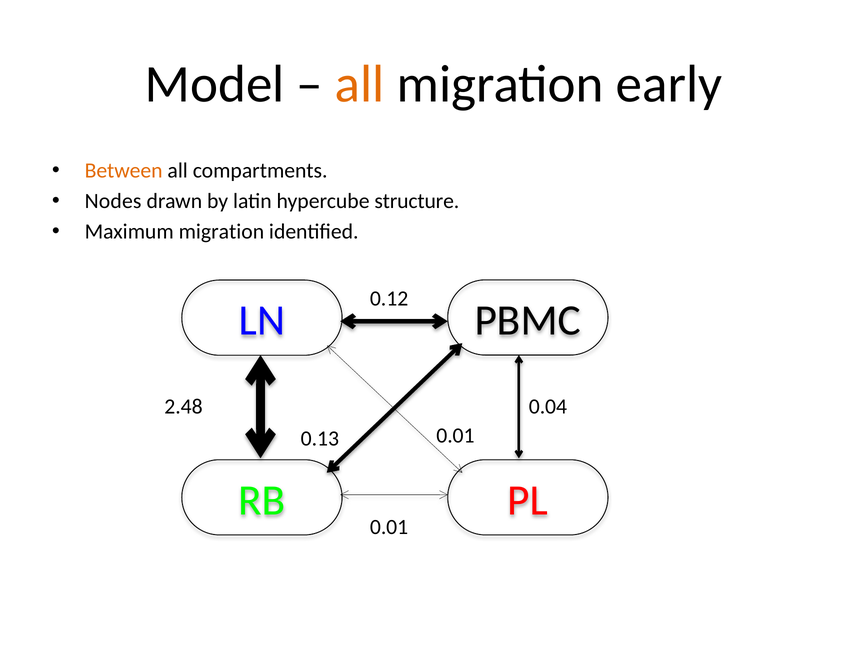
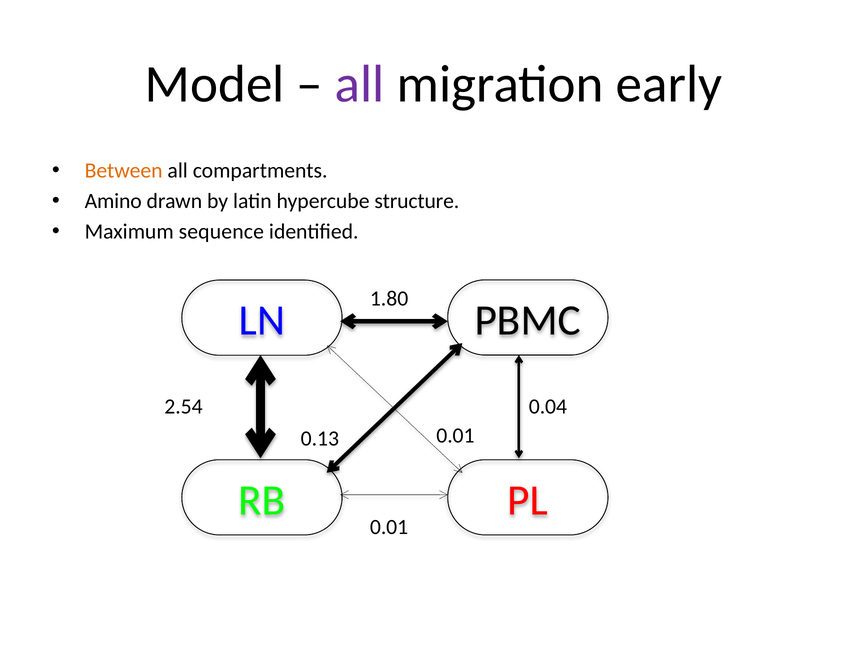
all colour: orange -> purple (360, 84)
Nodes: Nodes -> Amino (113, 201)
Maximum migration: migration -> sequence (221, 232)
0.12: 0.12 -> 1.80 (389, 299)
2.48: 2.48 -> 2.54 (183, 406)
